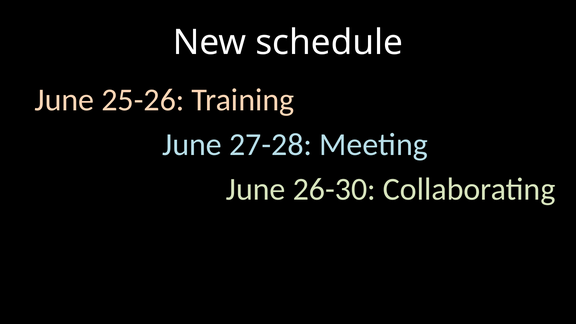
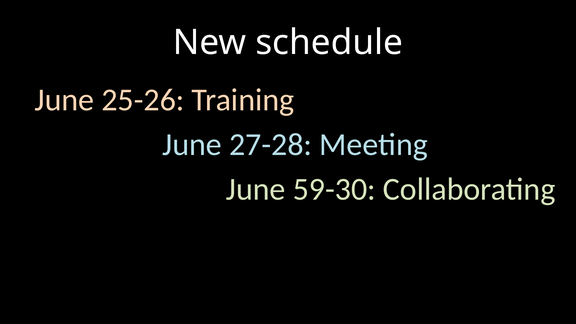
26-30: 26-30 -> 59-30 (334, 189)
